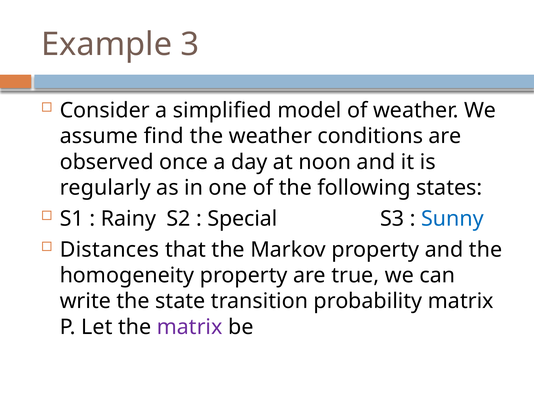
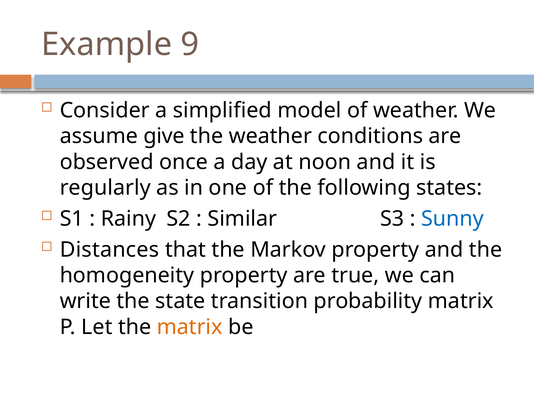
3: 3 -> 9 (190, 45)
find: find -> give (164, 136)
Special: Special -> Similar (242, 219)
matrix colour: purple -> orange (190, 327)
